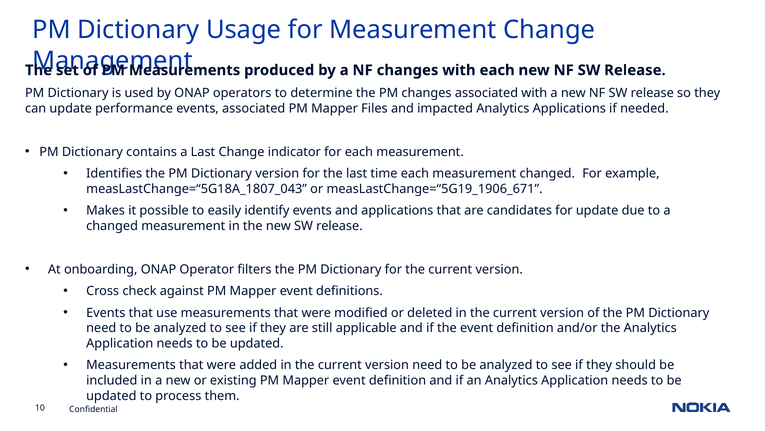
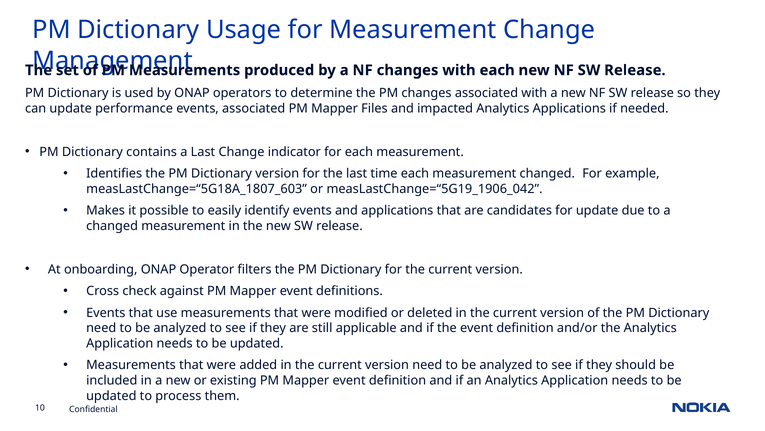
measLastChange=“5G18A_1807_043: measLastChange=“5G18A_1807_043 -> measLastChange=“5G18A_1807_603 (197, 189)
measLastChange=“5G19_1906_671: measLastChange=“5G19_1906_671 -> measLastChange=“5G19_1906_042 (435, 189)
